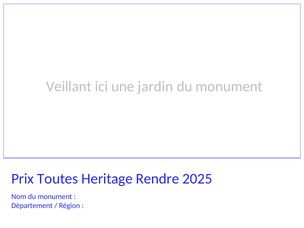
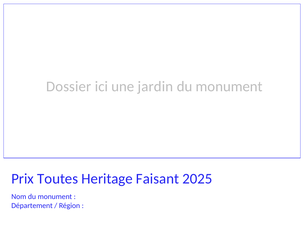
Veillant: Veillant -> Dossier (69, 86)
Rendre: Rendre -> Faisant (157, 179)
